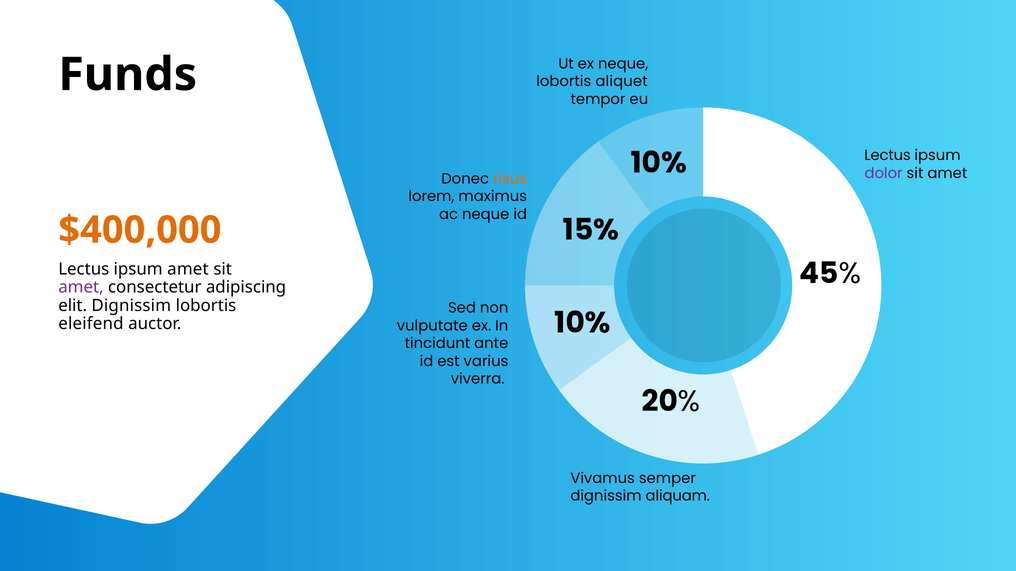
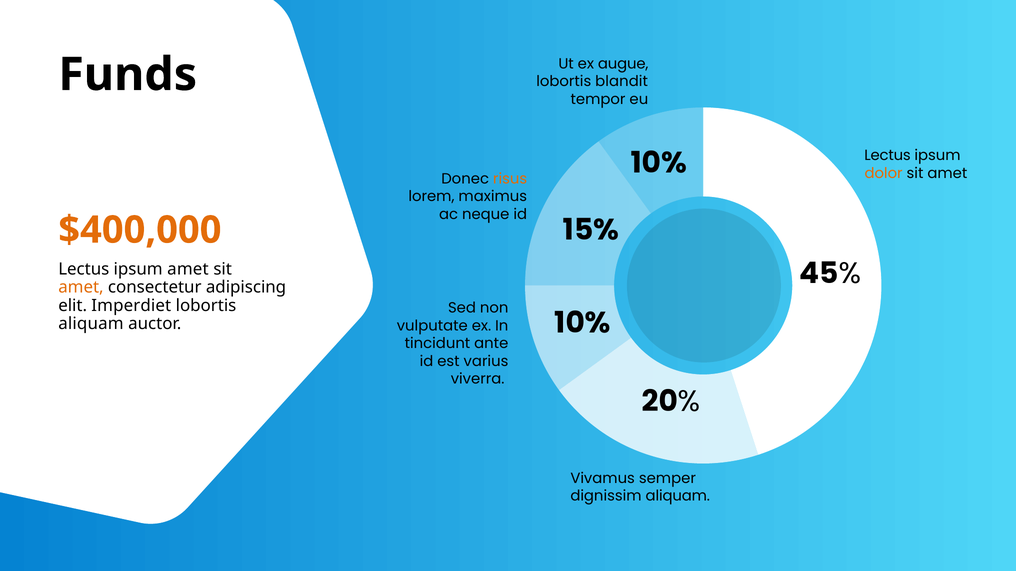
ex neque: neque -> augue (623, 64)
aliquet: aliquet -> blandit (622, 82)
dolor colour: purple -> orange (884, 173)
amet colour: purple -> orange (81, 287)
elit Dignissim: Dignissim -> Imperdiet (131, 306)
eleifend: eleifend -> aliquam (91, 324)
